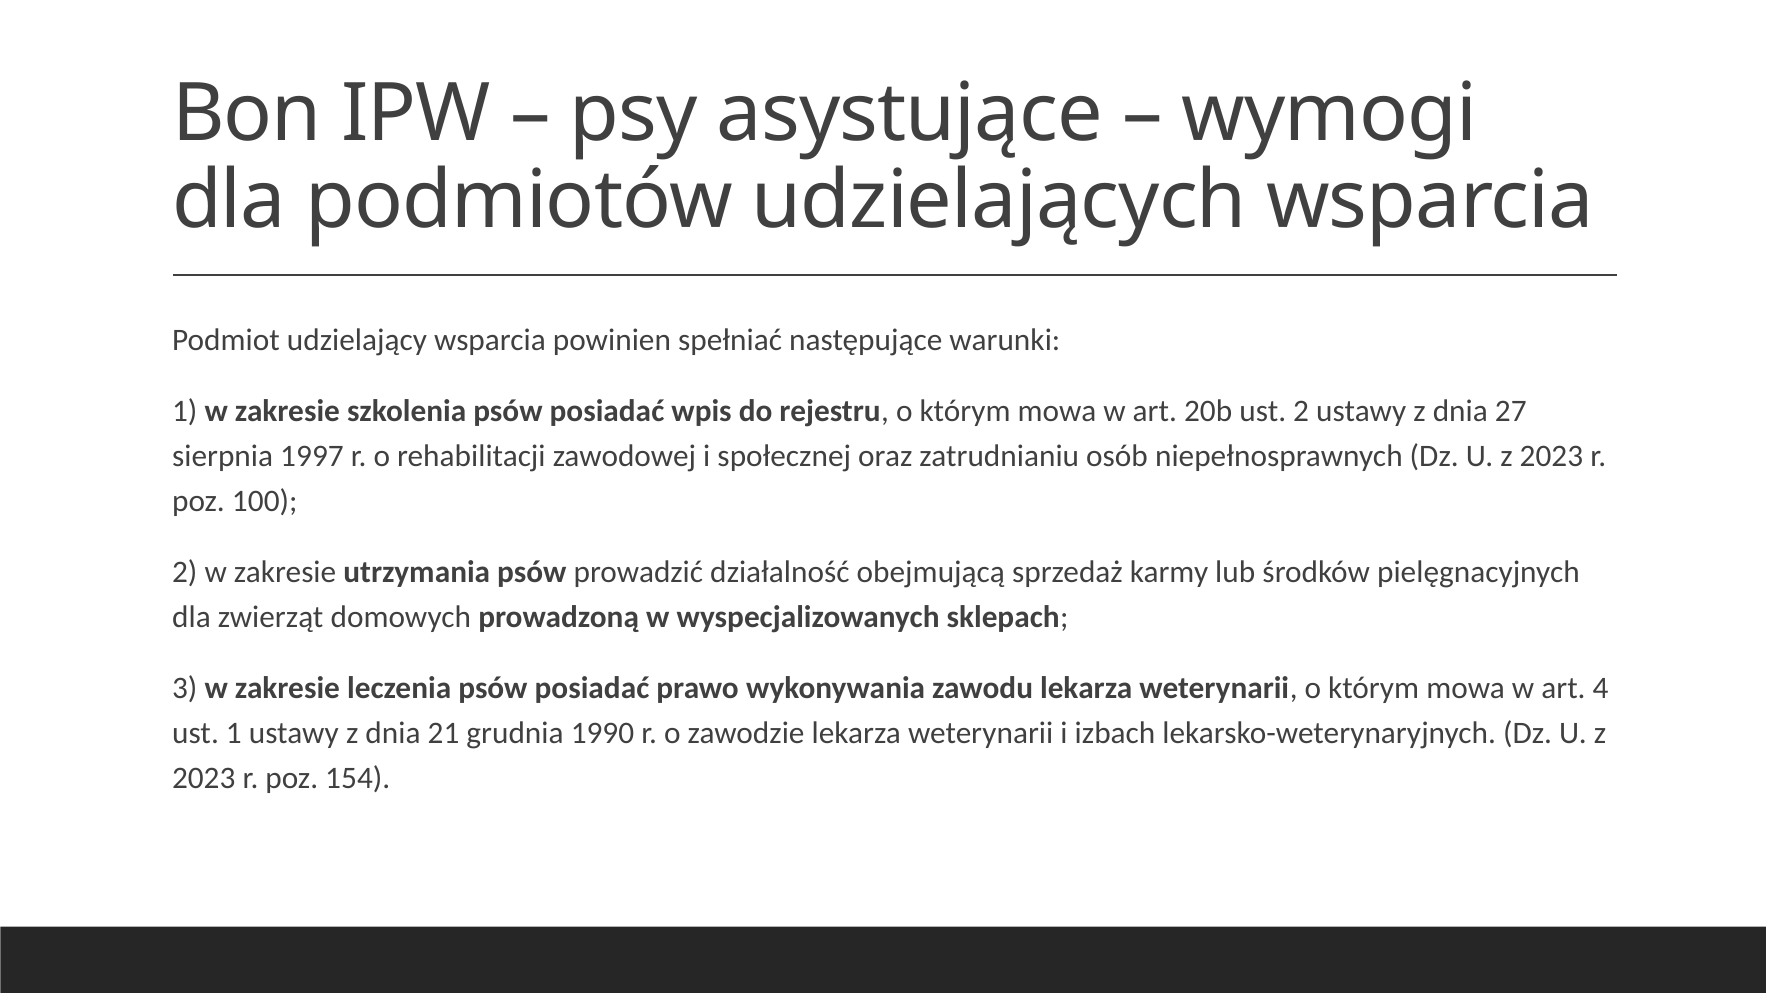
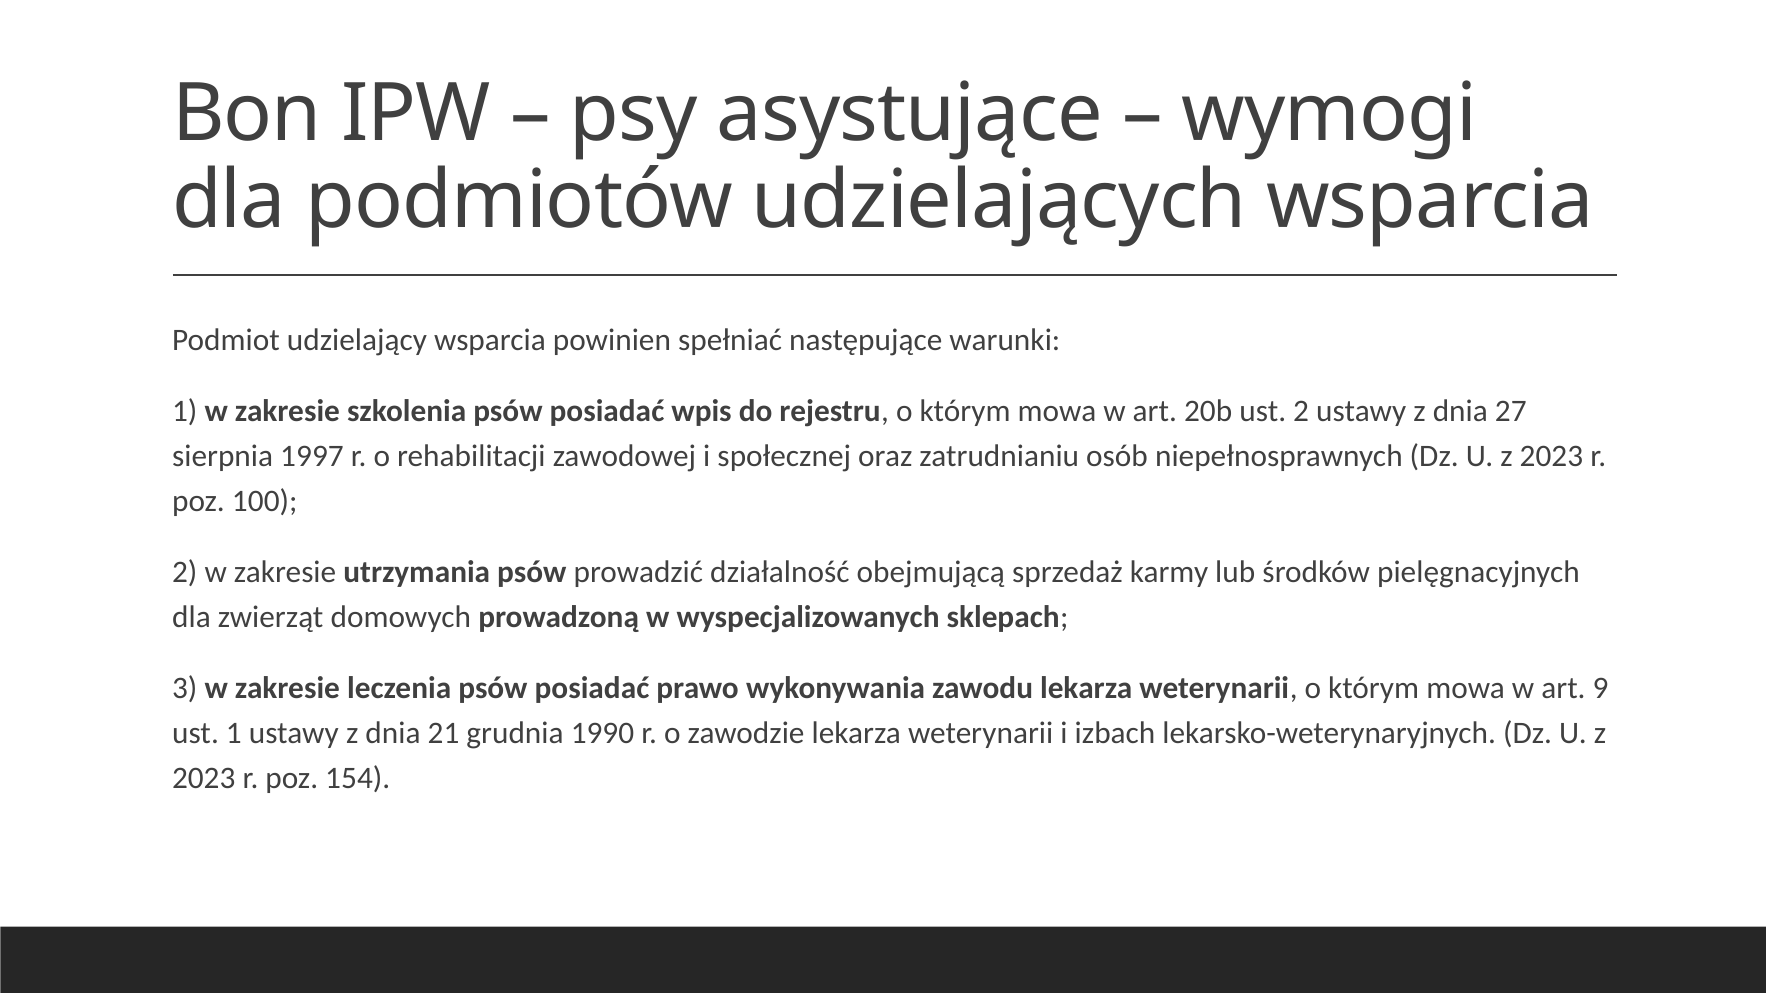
4: 4 -> 9 (1601, 688)
